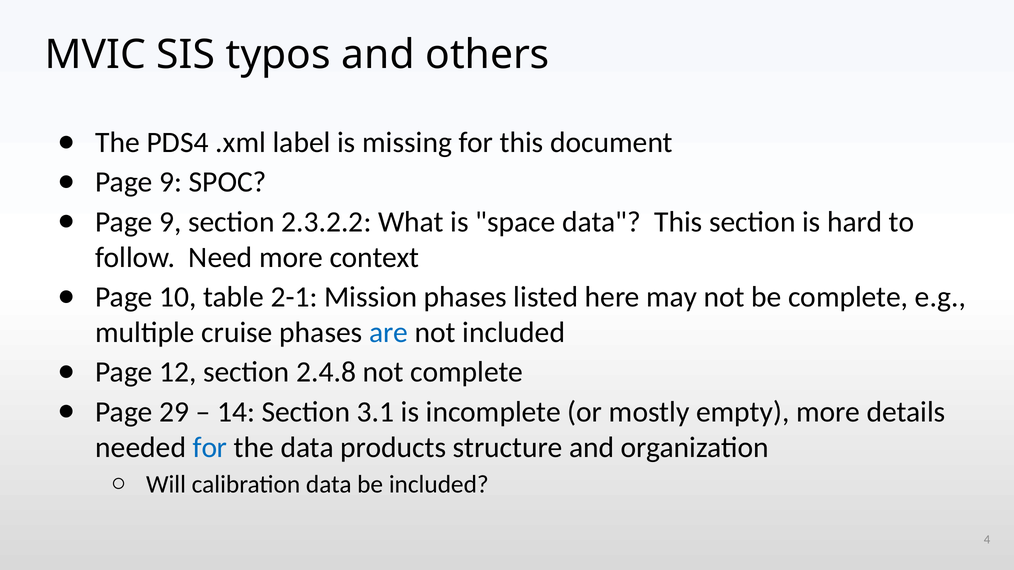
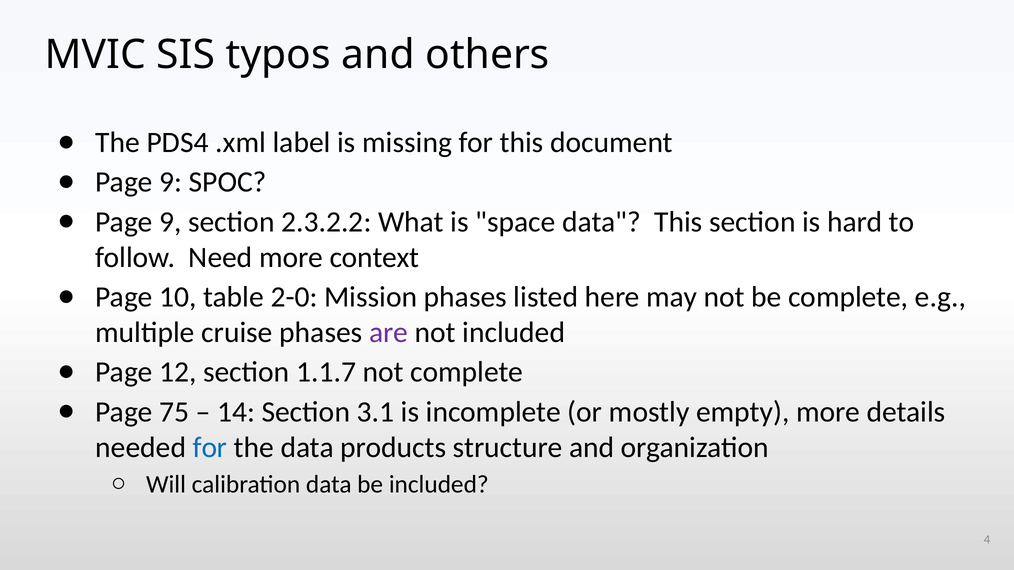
2-1: 2-1 -> 2-0 (294, 297)
are colour: blue -> purple (389, 333)
2.4.8: 2.4.8 -> 1.1.7 (326, 372)
29: 29 -> 75 (174, 412)
